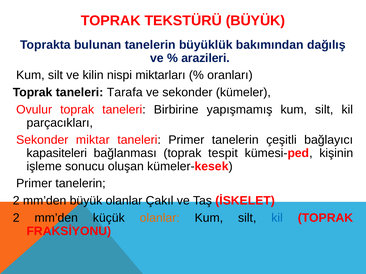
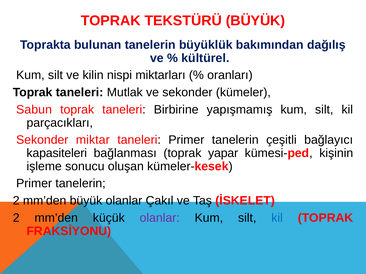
arazileri: arazileri -> kültürel (205, 58)
Tarafa: Tarafa -> Mutlak (125, 93)
Ovulur: Ovulur -> Sabun (34, 110)
tespit: tespit -> yapar (223, 153)
olanlar colour: orange -> purple (160, 218)
